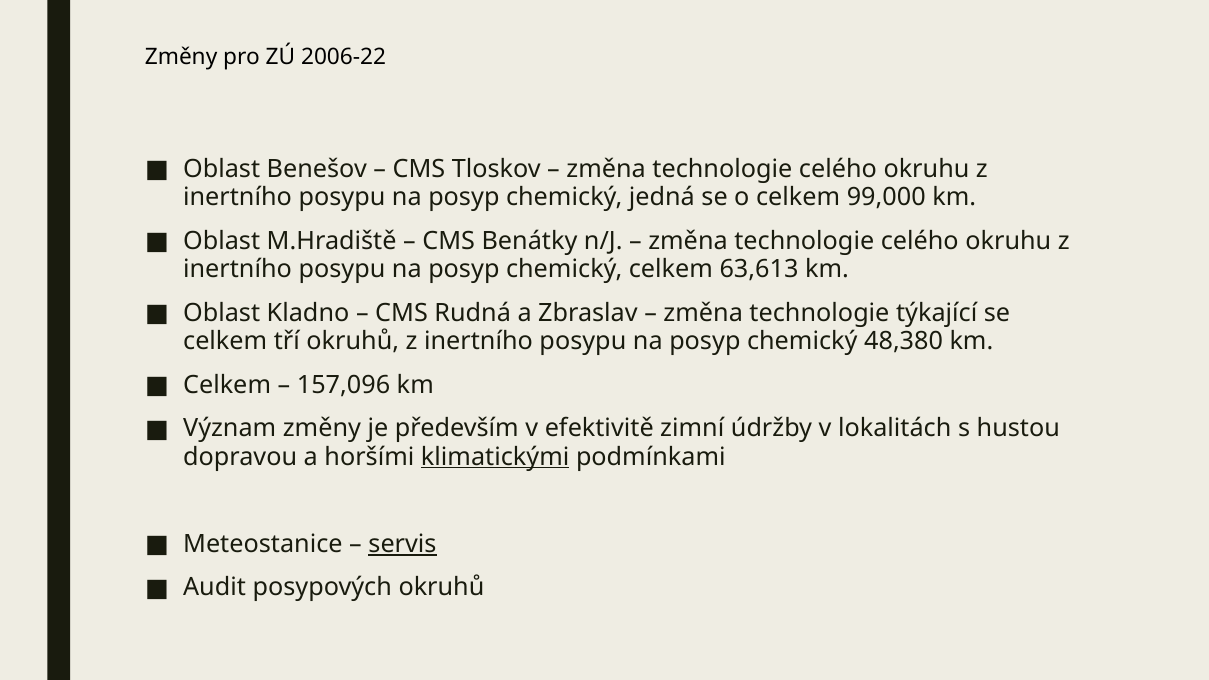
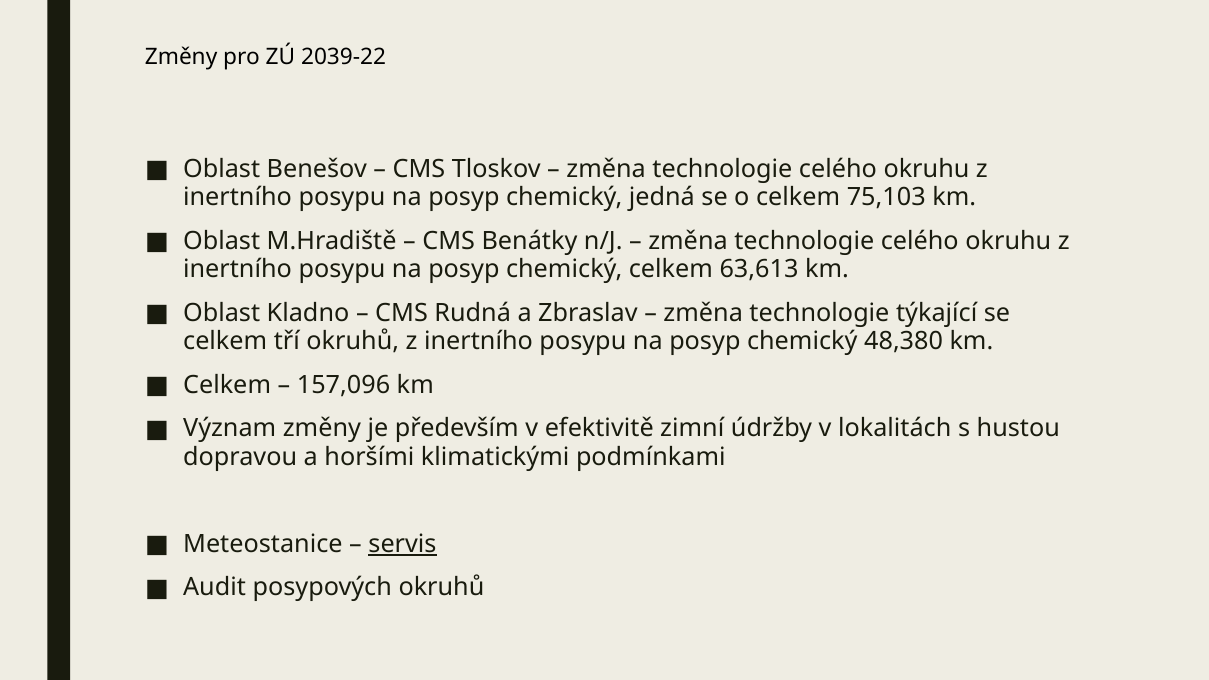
2006-22: 2006-22 -> 2039-22 (344, 57)
99,000: 99,000 -> 75,103 (886, 197)
klimatickými underline: present -> none (495, 457)
